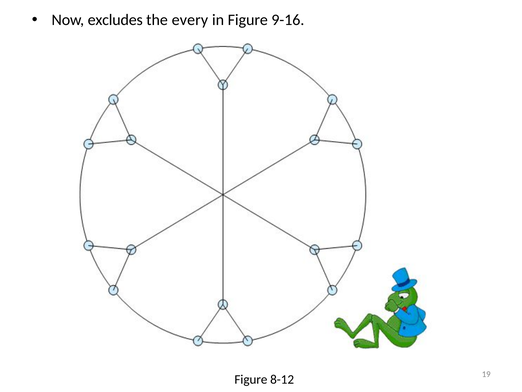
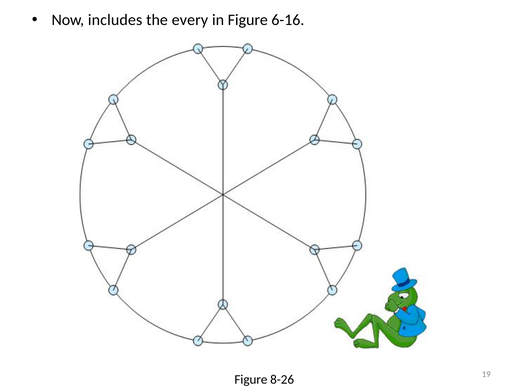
excludes: excludes -> includes (115, 20)
9-16: 9-16 -> 6-16 (288, 20)
8-12: 8-12 -> 8-26 (282, 379)
